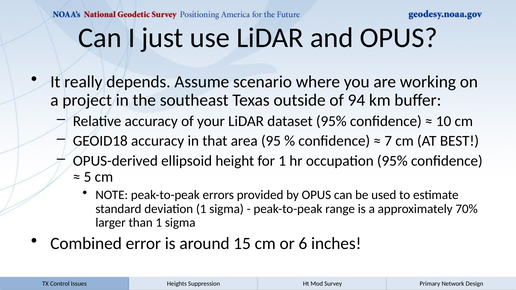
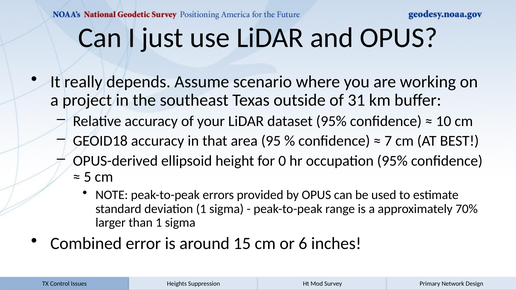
94: 94 -> 31 (356, 100)
for 1: 1 -> 0 (282, 161)
